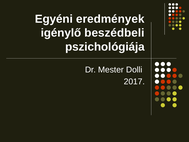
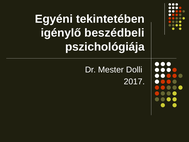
eredmények: eredmények -> tekintetében (110, 19)
